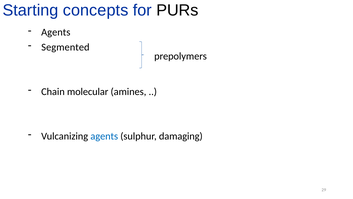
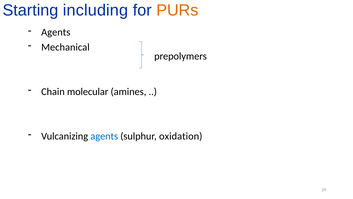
concepts: concepts -> including (96, 10)
PURs colour: black -> orange (177, 10)
Segmented: Segmented -> Mechanical (65, 47)
damaging: damaging -> oxidation (181, 136)
